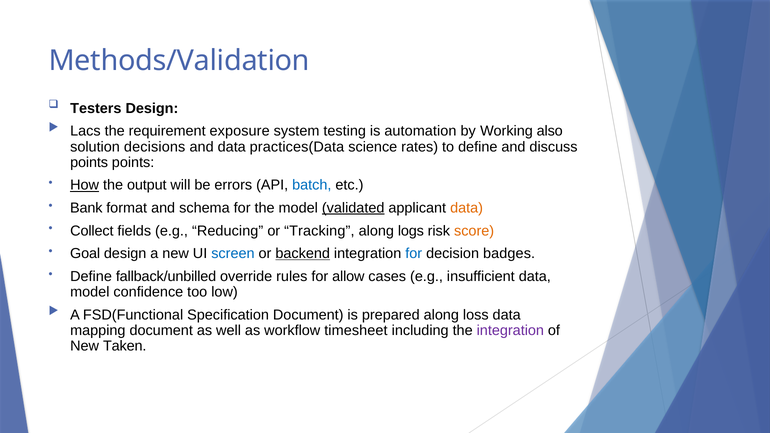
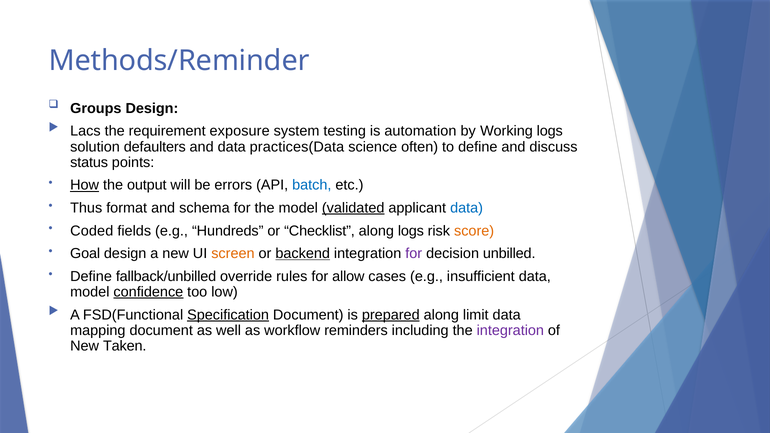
Methods/Validation: Methods/Validation -> Methods/Reminder (179, 61)
Testers: Testers -> Groups (96, 108)
Working also: also -> logs (550, 131)
decisions: decisions -> defaulters (155, 147)
rates: rates -> often (420, 147)
points: points -> status (89, 162)
Bank: Bank -> Thus (86, 208)
data colour: orange -> blue (467, 208)
Collect: Collect -> Coded (92, 231)
Reducing: Reducing -> Hundreds (228, 231)
Tracking: Tracking -> Checklist (319, 231)
screen colour: blue -> orange (233, 254)
for colour: blue -> purple (414, 254)
badges: badges -> unbilled (509, 254)
confidence underline: none -> present (148, 292)
Specification underline: none -> present (228, 315)
prepared underline: none -> present (391, 315)
loss: loss -> limit (476, 315)
timesheet: timesheet -> reminders (356, 330)
